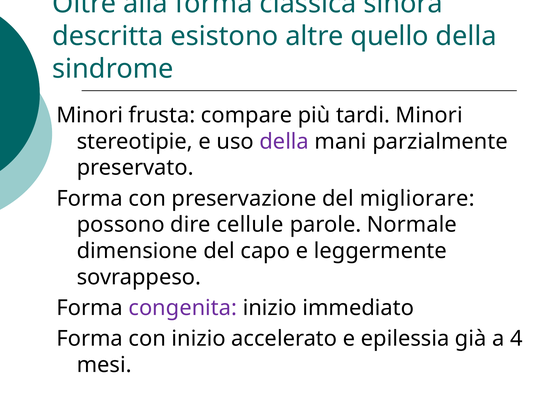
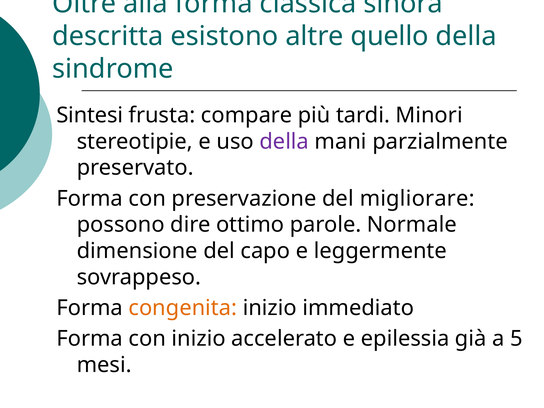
Minori: Minori -> Sintesi (90, 115)
cellule: cellule -> ottimo (250, 225)
congenita colour: purple -> orange (183, 308)
4: 4 -> 5 (516, 339)
